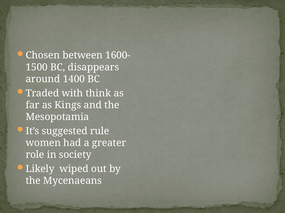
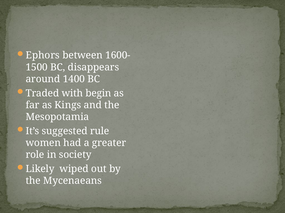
Chosen: Chosen -> Ephors (43, 56)
think: think -> begin (98, 94)
